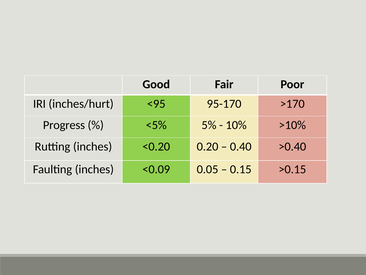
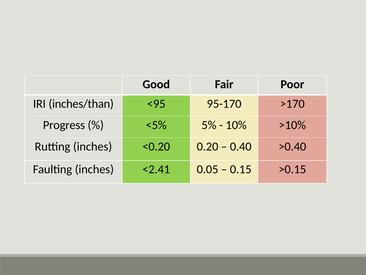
inches/hurt: inches/hurt -> inches/than (81, 104)
<0.09: <0.09 -> <2.41 (156, 169)
